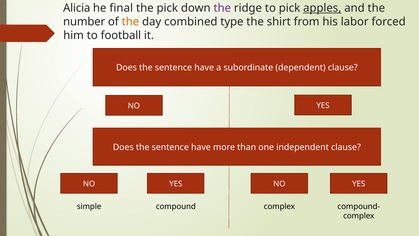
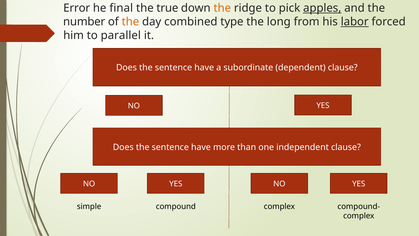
Alicia: Alicia -> Error (77, 8)
the pick: pick -> true (167, 8)
the colour: purple -> orange (222, 8)
shirt: shirt -> long (279, 22)
labor underline: none -> present (355, 22)
football: football -> parallel (121, 35)
